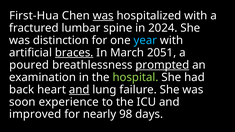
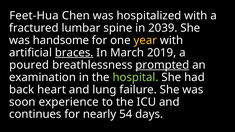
First-Hua: First-Hua -> Feet-Hua (34, 16)
was underline: present -> none (103, 16)
2024: 2024 -> 2039 (163, 28)
distinction: distinction -> handsome (61, 40)
year colour: light blue -> yellow (145, 40)
2051: 2051 -> 2019 (162, 53)
and underline: present -> none (79, 90)
improved: improved -> continues (35, 114)
98: 98 -> 54 (126, 114)
